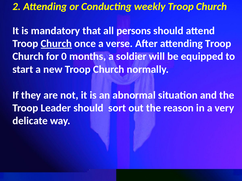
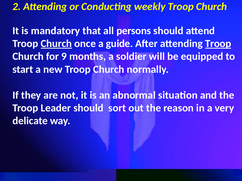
verse: verse -> guide (119, 44)
Troop underline: none -> present (218, 44)
0: 0 -> 9 (64, 57)
